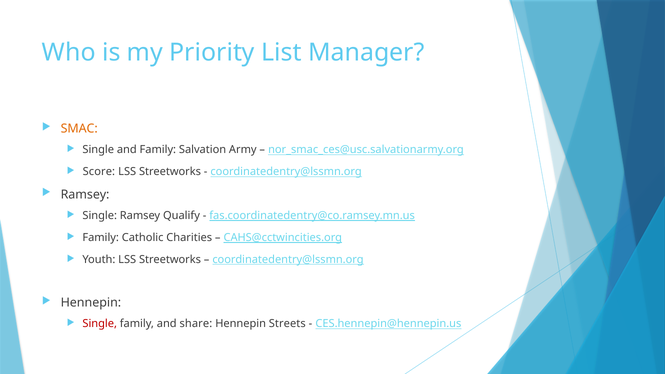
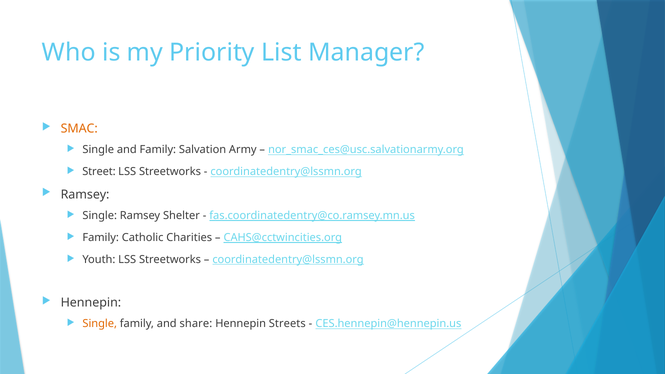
Score: Score -> Street (99, 172)
Qualify: Qualify -> Shelter (181, 215)
Single colour: red -> orange (100, 324)
